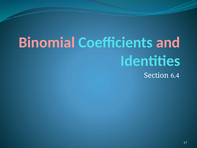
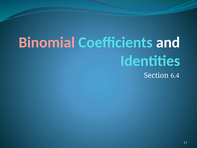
and colour: pink -> white (168, 42)
